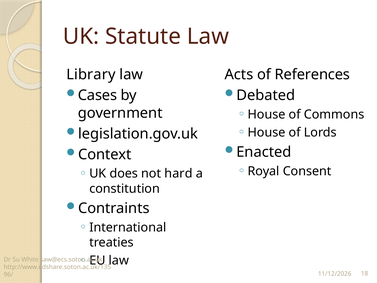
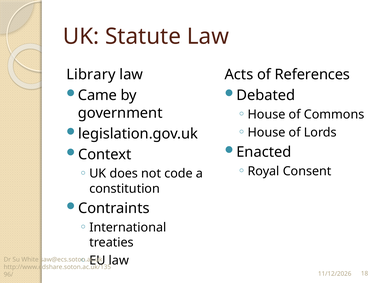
Cases: Cases -> Came (97, 95)
hard: hard -> code (179, 173)
